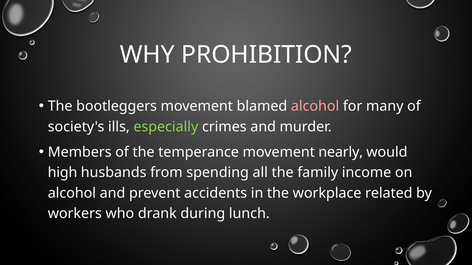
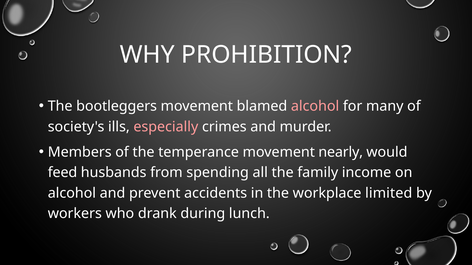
especially colour: light green -> pink (166, 127)
high: high -> feed (62, 173)
related: related -> limited (389, 193)
